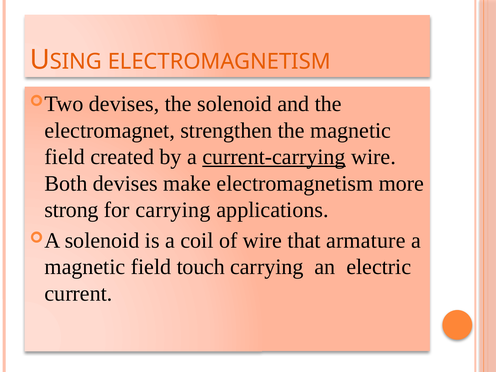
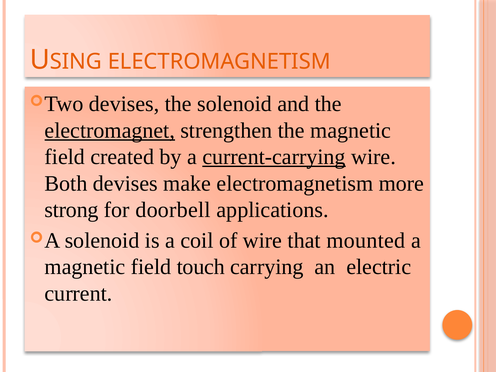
electromagnet underline: none -> present (110, 131)
for carrying: carrying -> doorbell (173, 210)
armature: armature -> mounted (366, 241)
